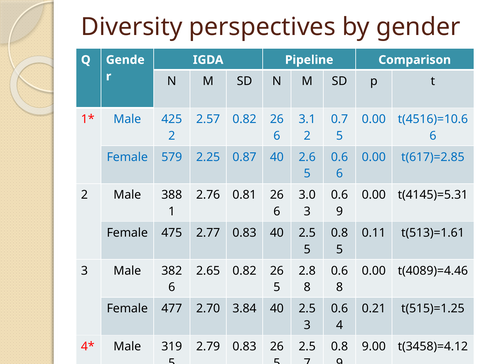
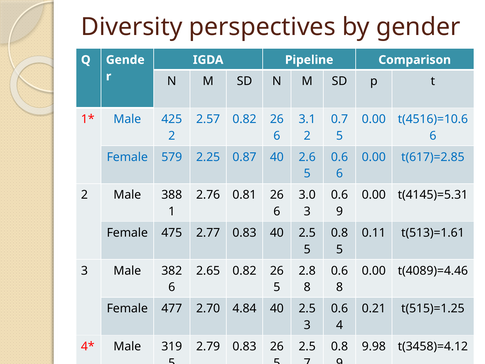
3.84: 3.84 -> 4.84 (244, 308)
9.00: 9.00 -> 9.98 (374, 346)
